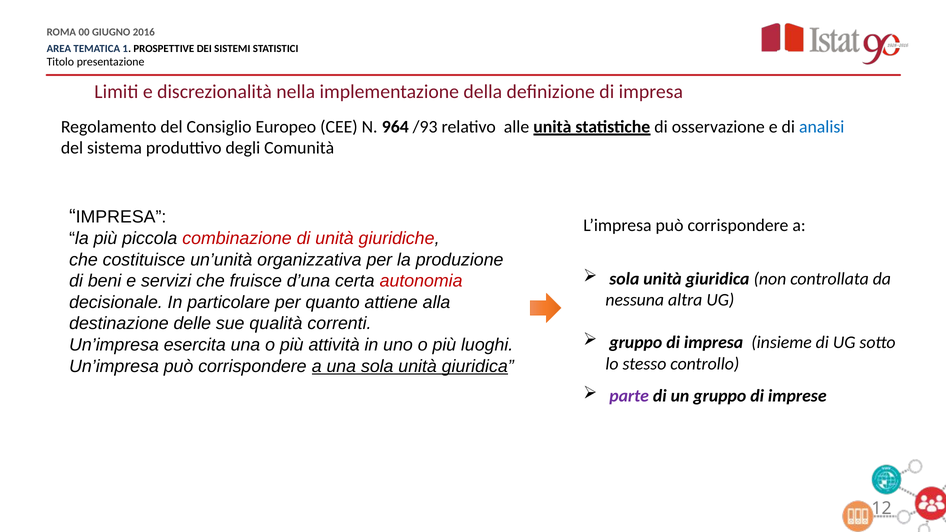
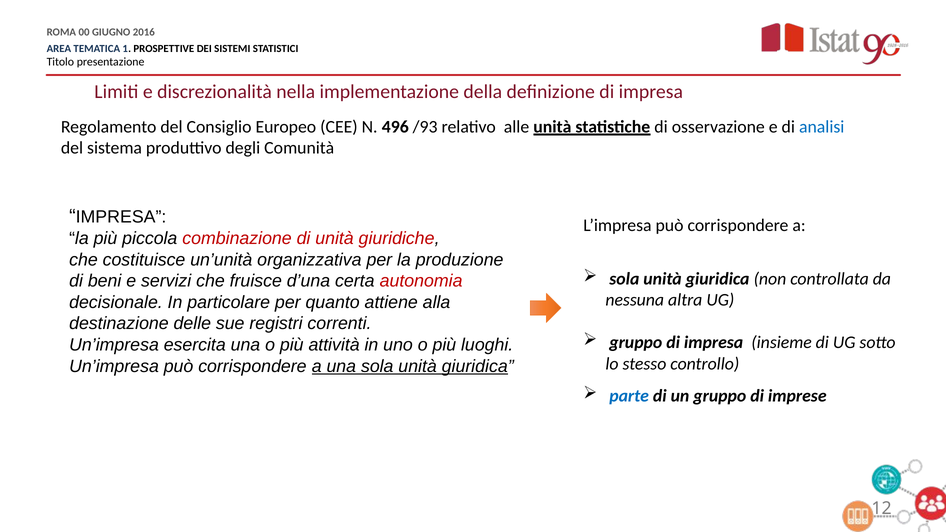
964: 964 -> 496 (395, 127)
qualità: qualità -> registri (276, 324)
parte colour: purple -> blue (629, 396)
